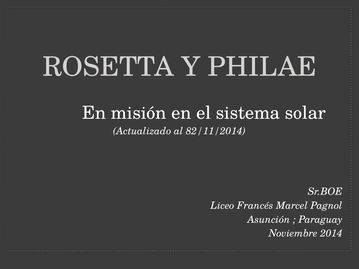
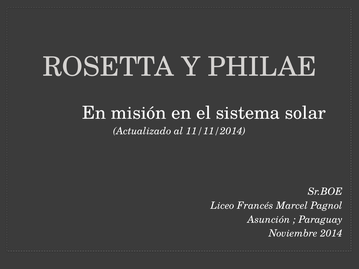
82/11/2014: 82/11/2014 -> 11/11/2014 (216, 131)
